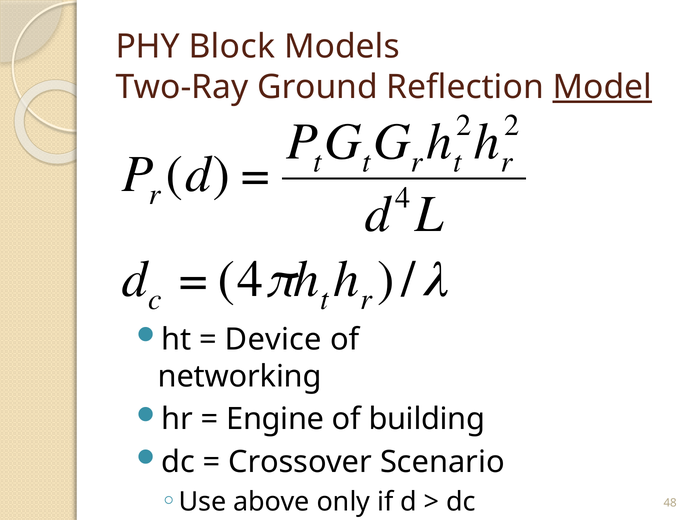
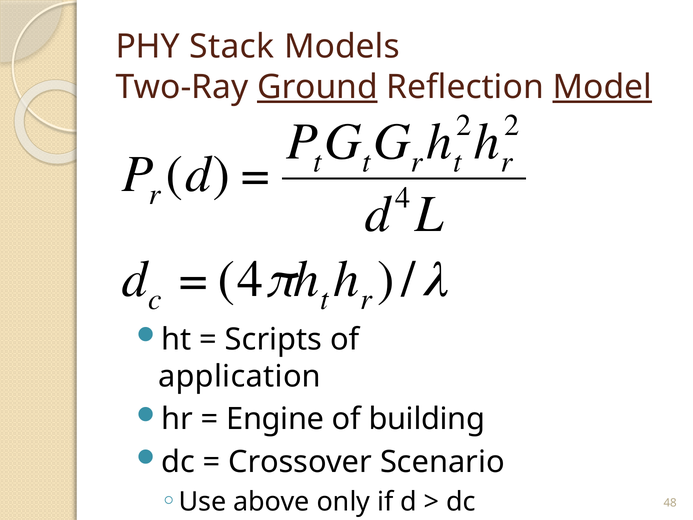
Block: Block -> Stack (232, 47)
Ground underline: none -> present (317, 87)
Device: Device -> Scripts (273, 339)
networking: networking -> application (240, 376)
